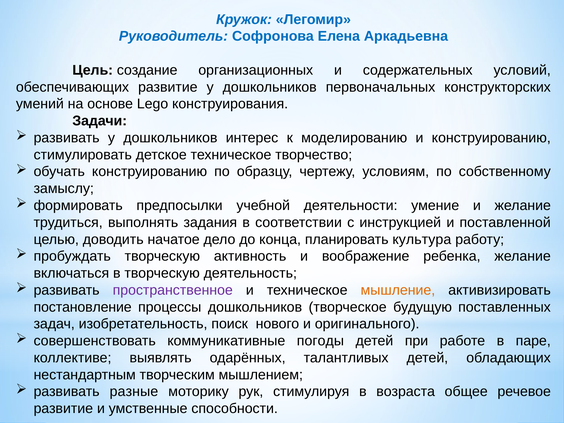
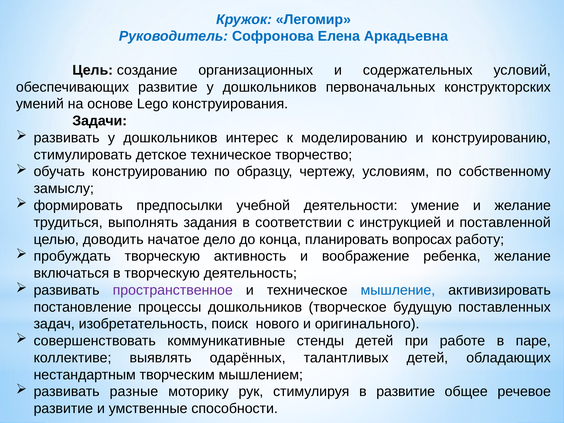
культура: культура -> вопросах (422, 239)
мышление colour: orange -> blue (398, 290)
погоды: погоды -> стенды (320, 341)
в возраста: возраста -> развитие (406, 392)
